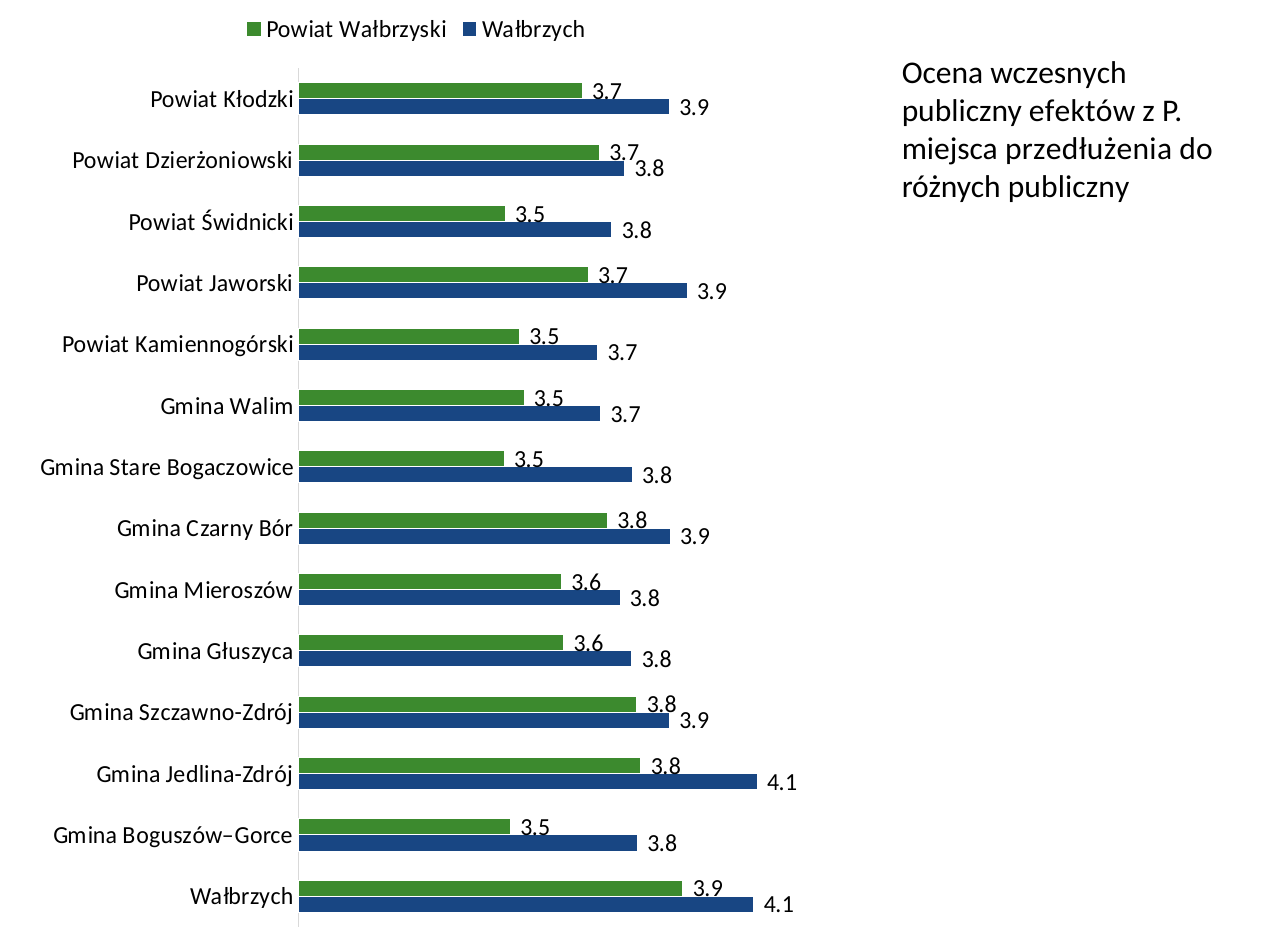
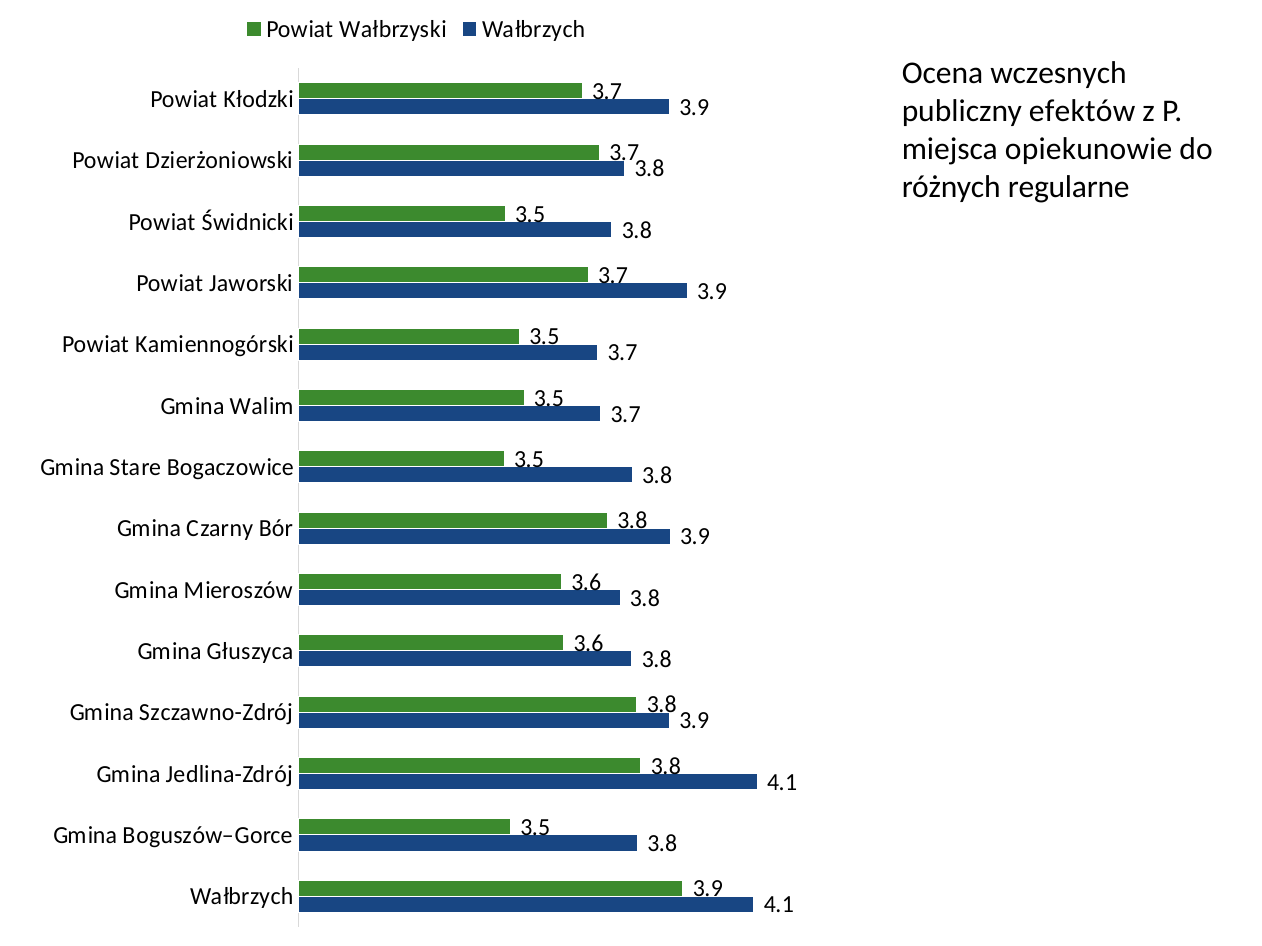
przedłużenia: przedłużenia -> opiekunowie (1089, 149)
różnych publiczny: publiczny -> regularne (1069, 187)
